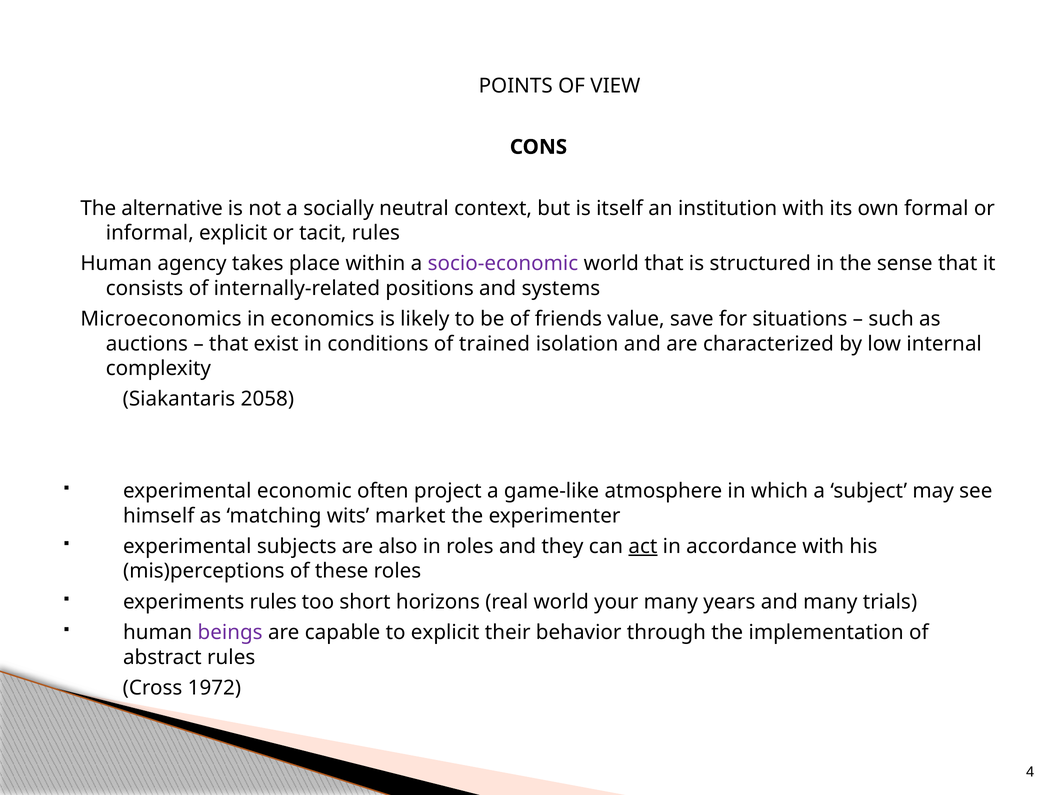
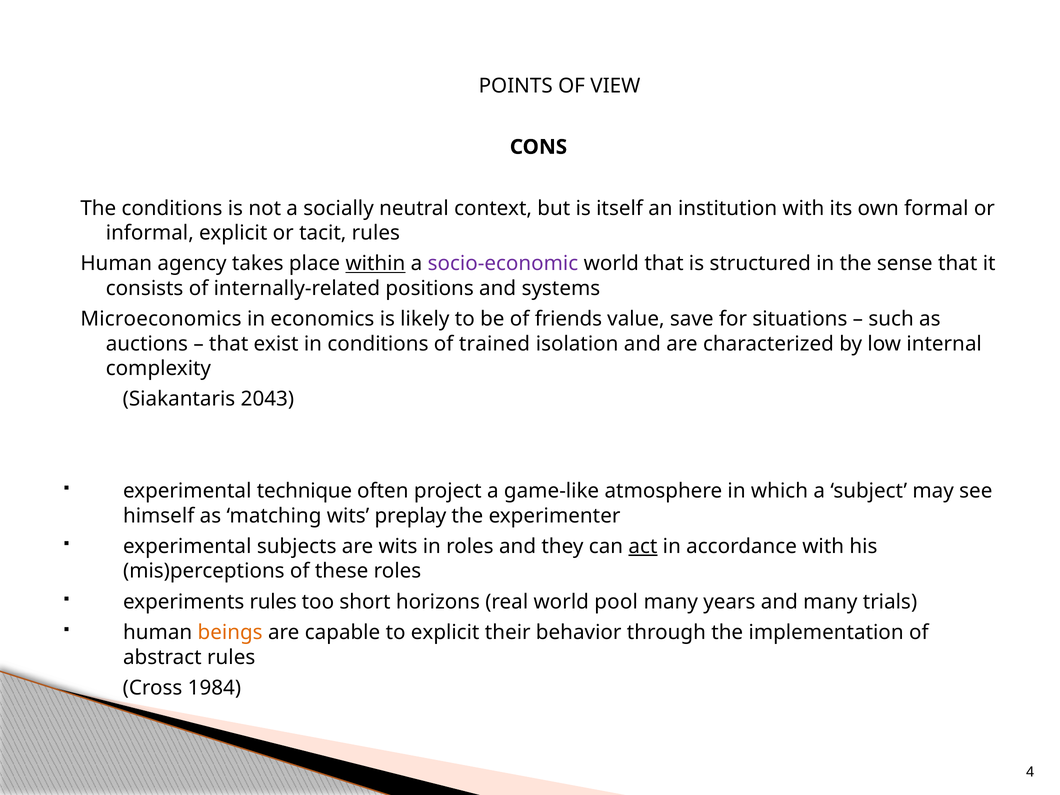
The alternative: alternative -> conditions (172, 208)
within underline: none -> present (375, 264)
2058: 2058 -> 2043 (267, 399)
economic: economic -> technique (304, 491)
market: market -> preplay (410, 516)
are also: also -> wits (398, 546)
your: your -> pool (616, 602)
beings colour: purple -> orange (230, 632)
1972: 1972 -> 1984 (214, 688)
